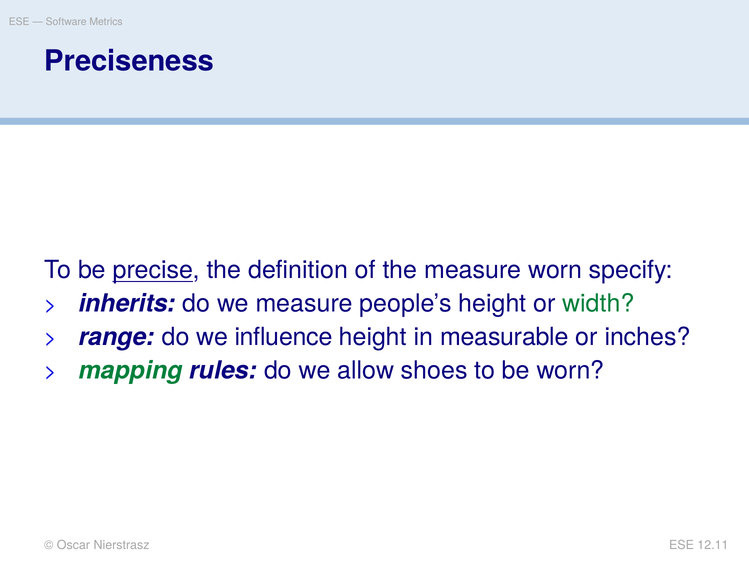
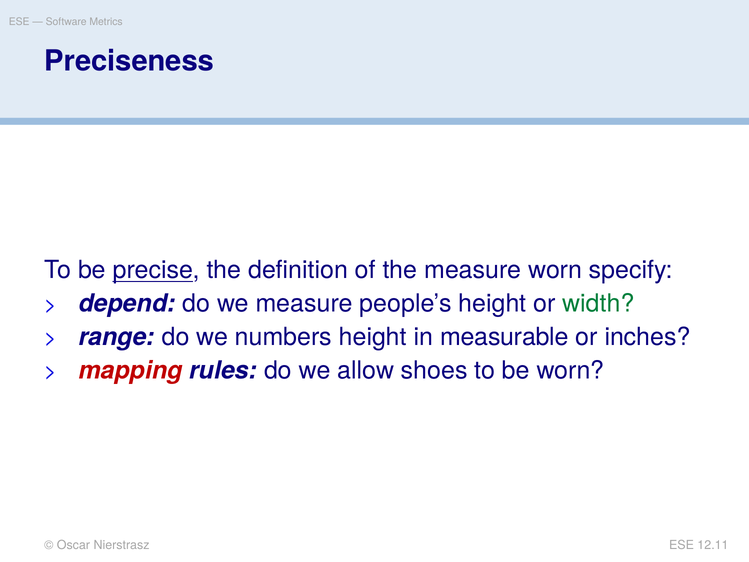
inherits: inherits -> depend (127, 303)
influence: influence -> numbers (283, 337)
mapping colour: green -> red (131, 370)
